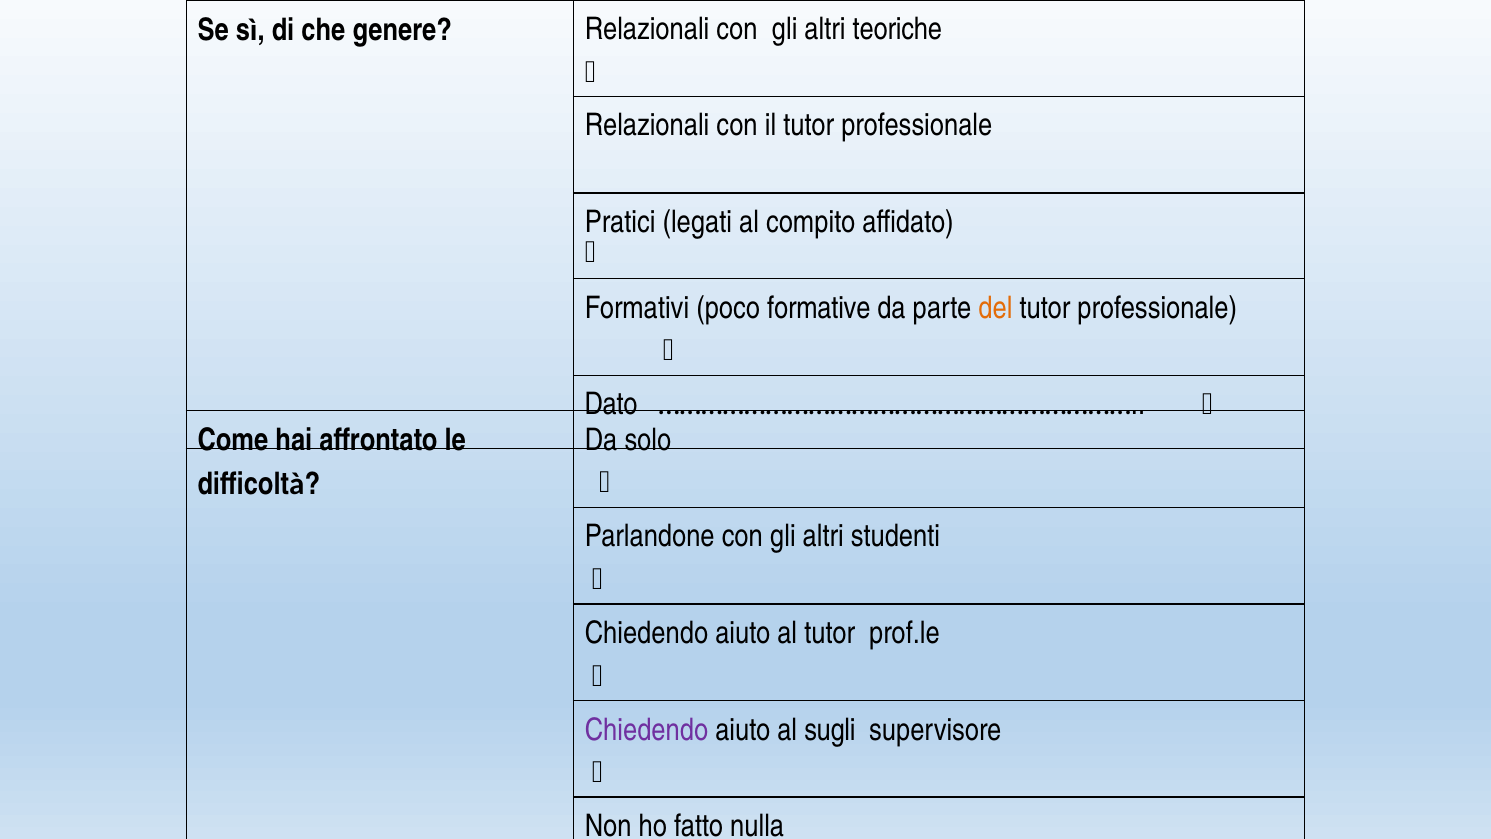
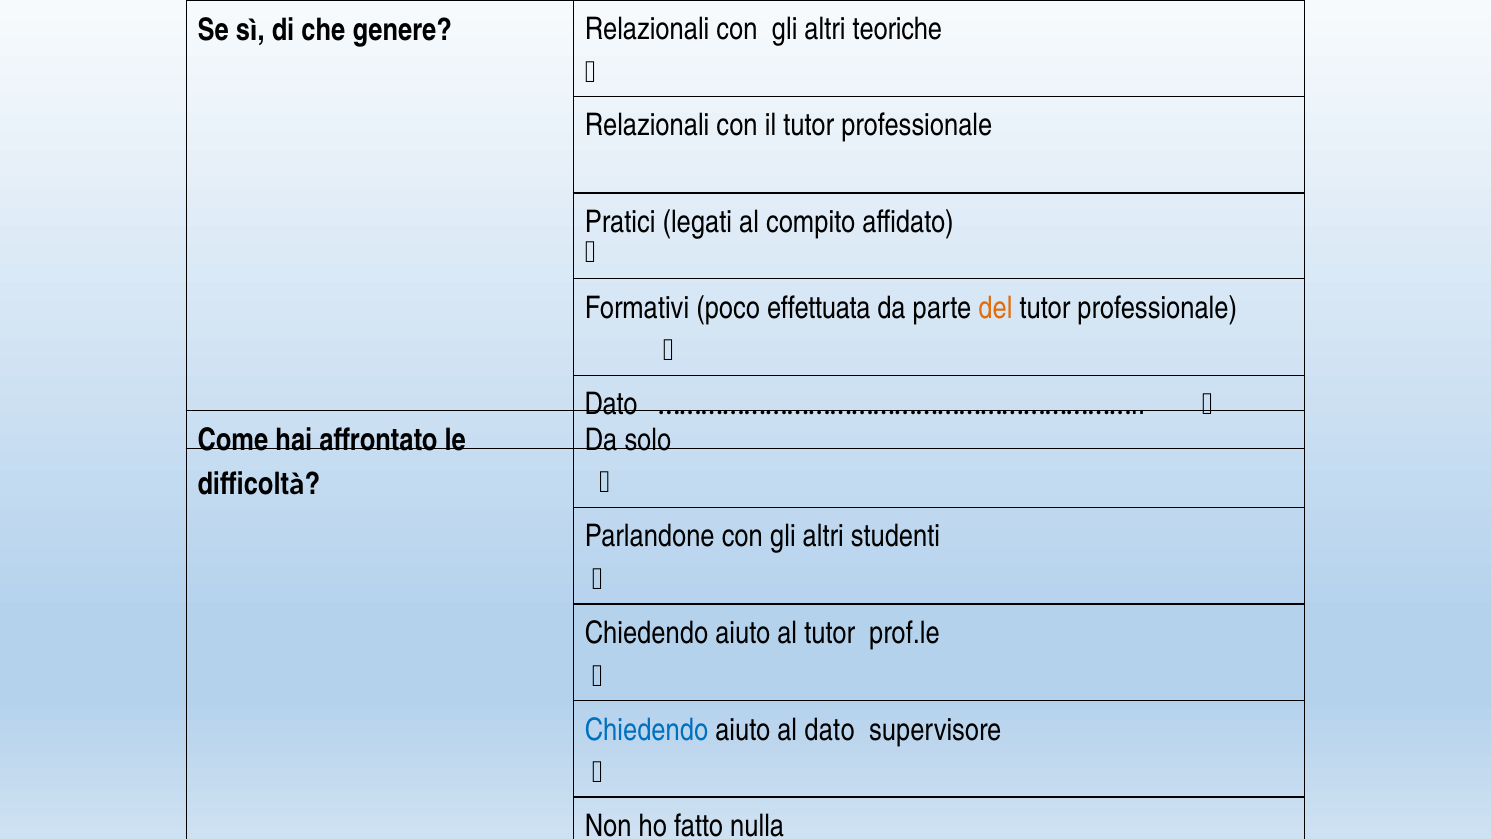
formative: formative -> effettuata (819, 308)
Chiedendo colour: purple -> blue (647, 729)
al sugli: sugli -> dato (830, 729)
